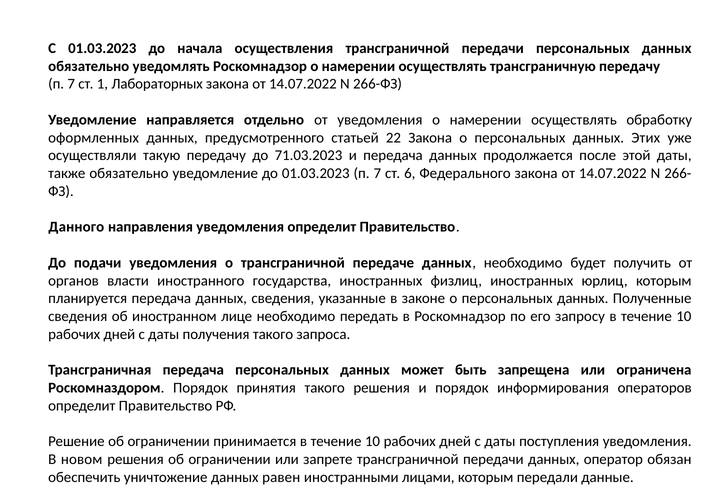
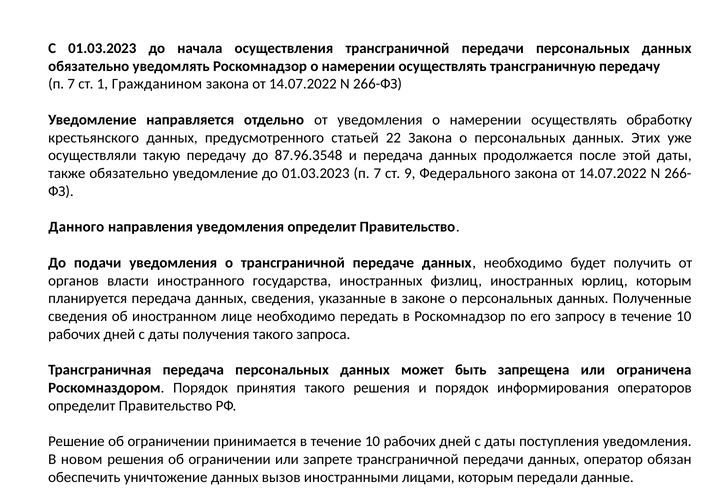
Лабораторных: Лабораторных -> Гражданином (157, 84)
оформленных: оформленных -> крестьянского (94, 138)
71.03.2023: 71.03.2023 -> 87.96.3548 (309, 156)
6: 6 -> 9 (410, 173)
равен: равен -> вызов (281, 478)
